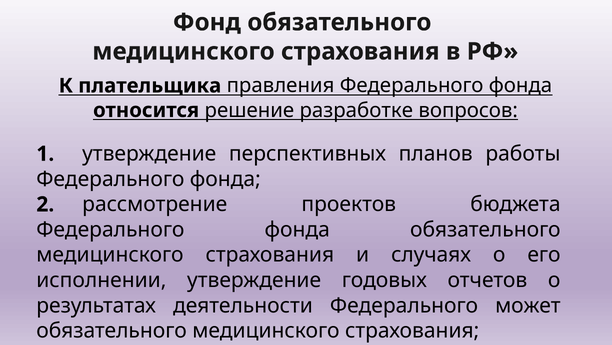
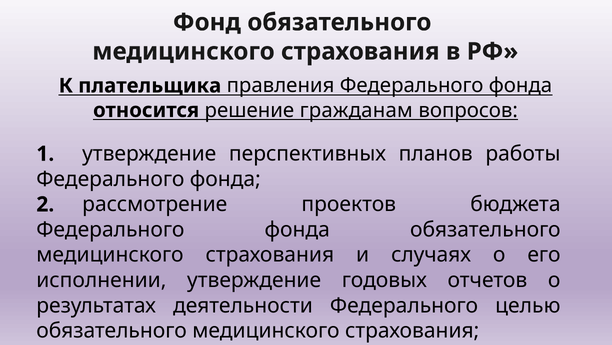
разработке: разработке -> гражданам (356, 110)
может: может -> целью (528, 305)
